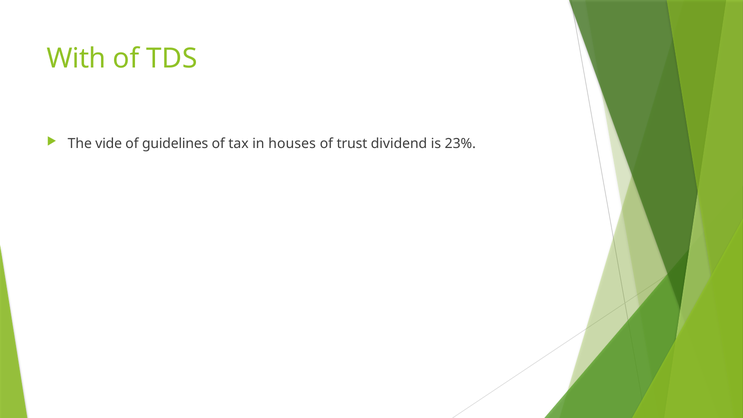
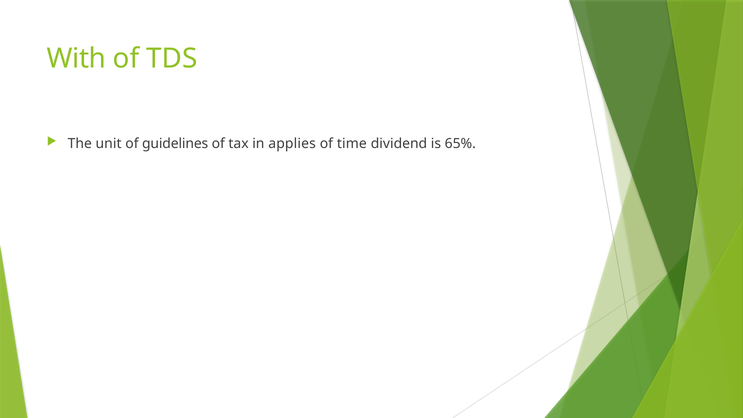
vide: vide -> unit (109, 144)
houses: houses -> applies (292, 144)
trust: trust -> time (352, 144)
23%: 23% -> 65% (460, 144)
